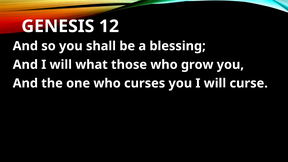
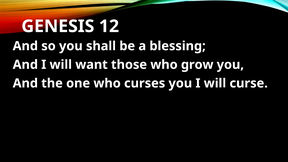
what: what -> want (92, 65)
